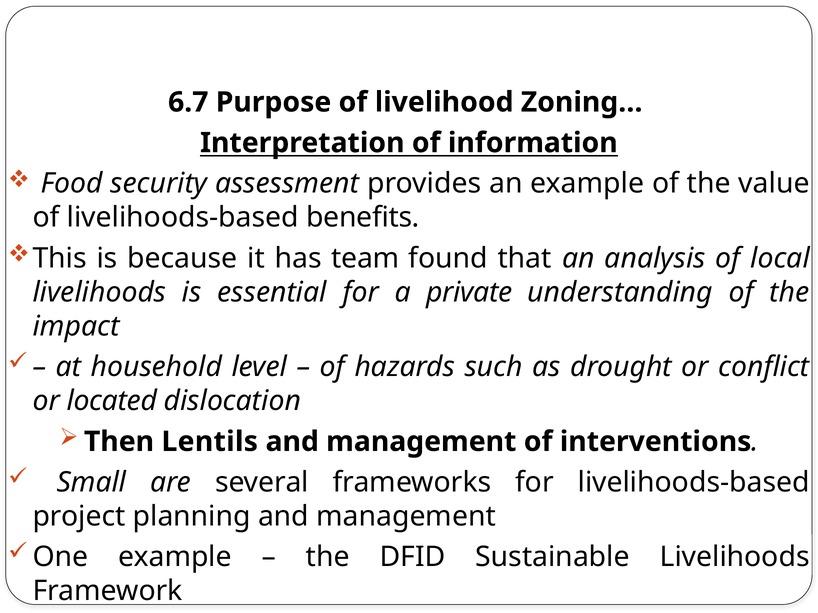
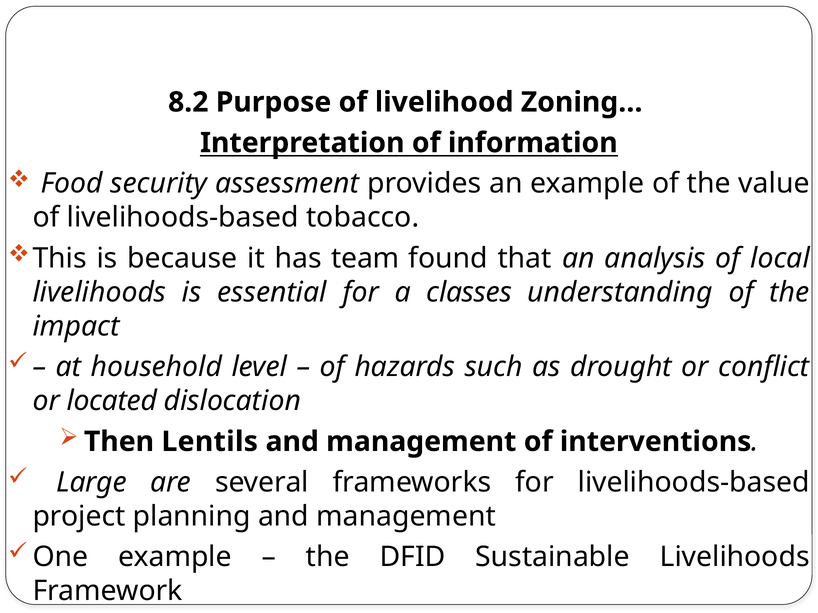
6.7: 6.7 -> 8.2 (188, 102)
benefits: benefits -> tobacco (363, 218)
private: private -> classes (469, 292)
Small: Small -> Large (92, 483)
